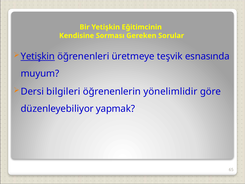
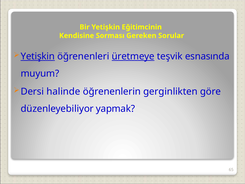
üretmeye underline: none -> present (133, 56)
bilgileri: bilgileri -> halinde (63, 91)
yönelimlidir: yönelimlidir -> gerginlikten (170, 91)
